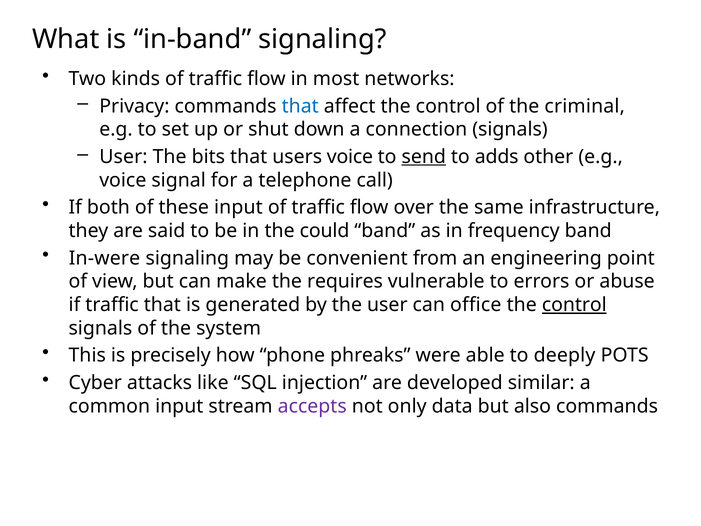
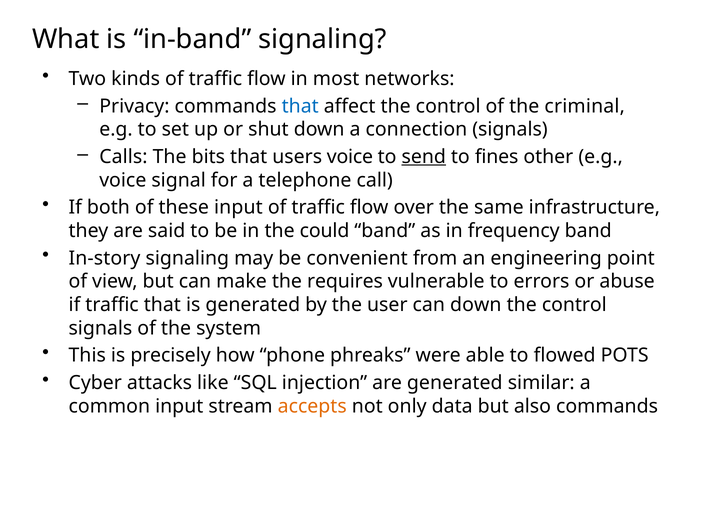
User: User -> Calls (123, 157)
adds: adds -> fines (497, 157)
In-were: In-were -> In-story (105, 258)
can office: office -> down (476, 305)
control underline: present -> none (574, 305)
deeply: deeply -> flowed (565, 355)
are developed: developed -> generated (455, 383)
accepts colour: purple -> orange (312, 406)
